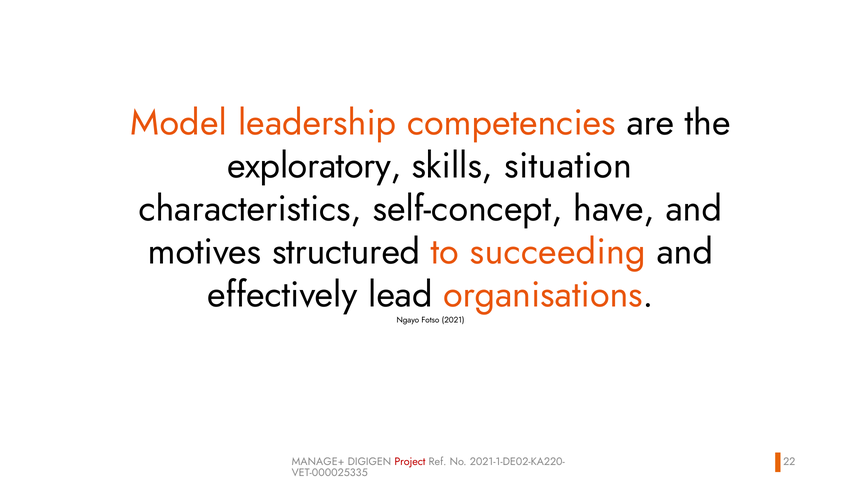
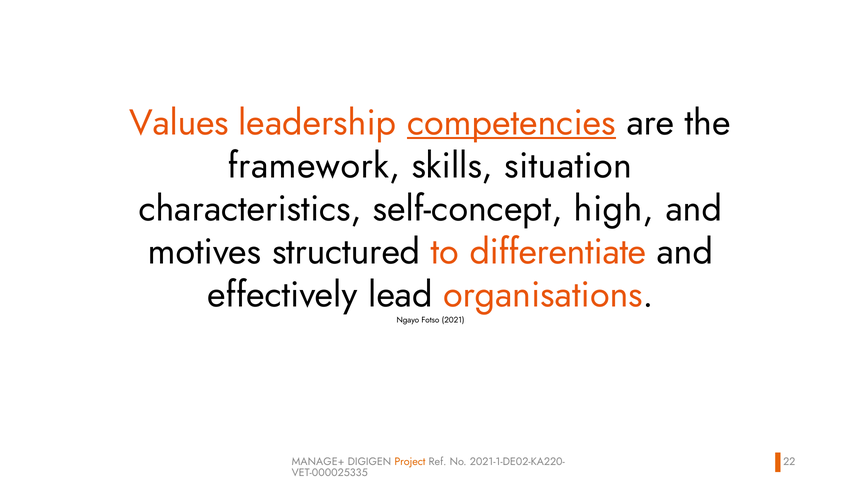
Model: Model -> Values (179, 123)
competencies underline: none -> present (511, 123)
exploratory: exploratory -> framework (314, 166)
have: have -> high (614, 209)
succeeding: succeeding -> differentiate (558, 252)
Project colour: red -> orange (410, 461)
